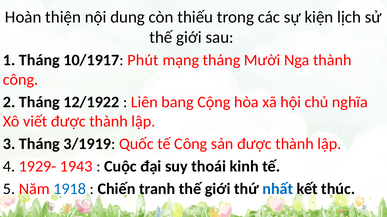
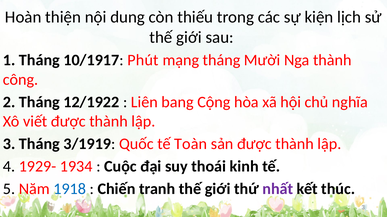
tế Công: Công -> Toàn (191, 144)
1943: 1943 -> 1934 (76, 167)
nhất colour: blue -> purple (278, 189)
